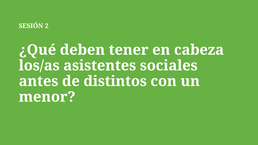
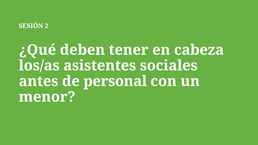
distintos: distintos -> personal (115, 81)
